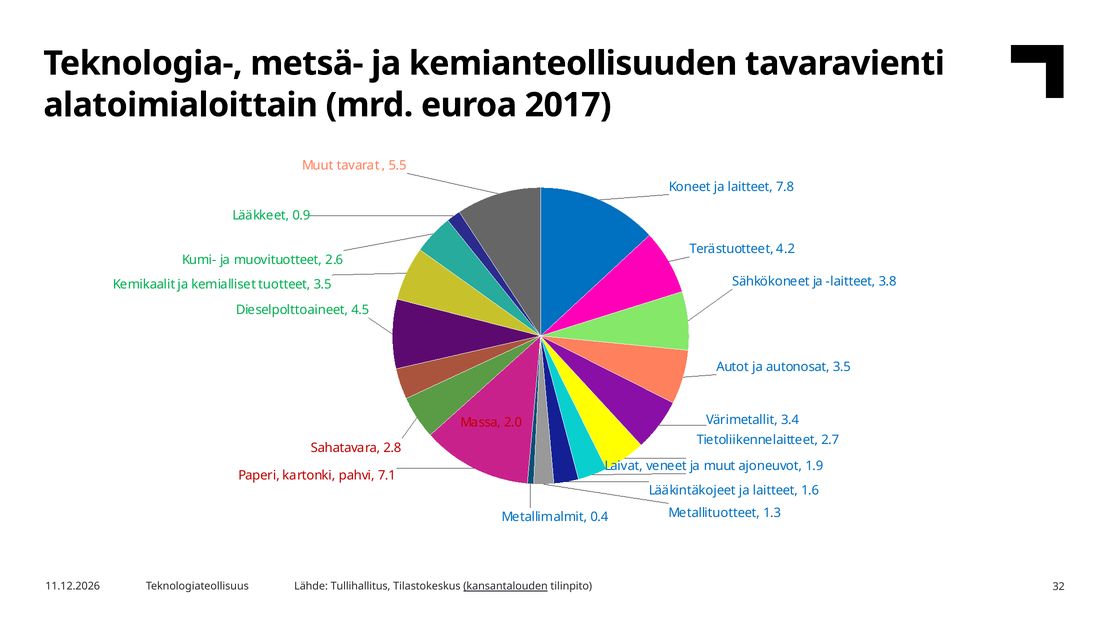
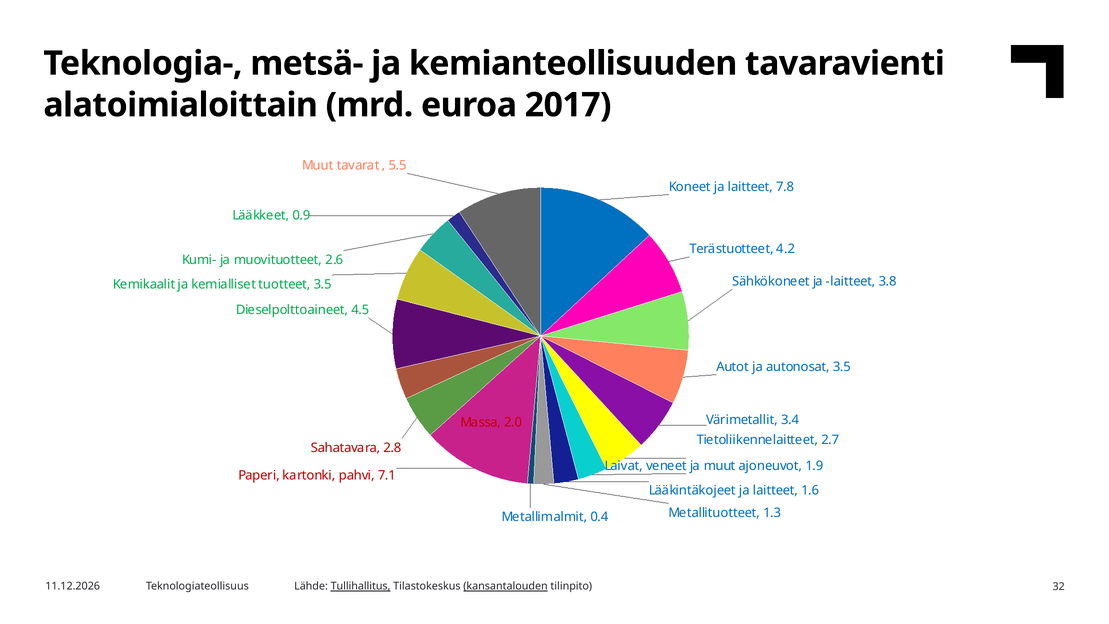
Tullihallitus underline: none -> present (361, 586)
